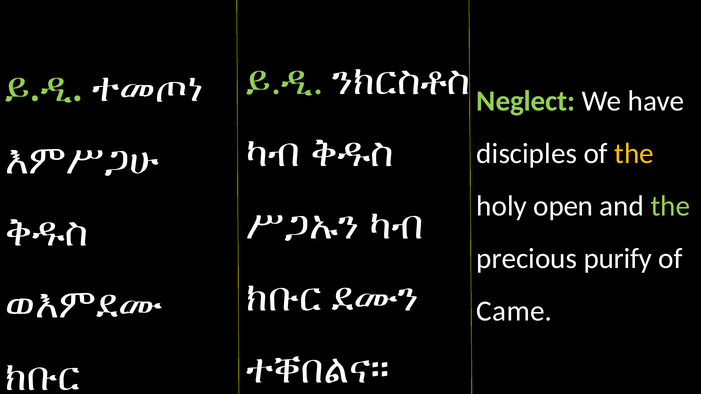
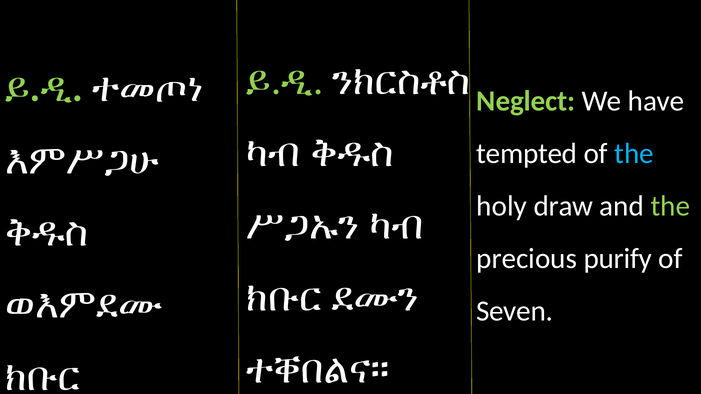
disciples: disciples -> tempted (527, 154)
the colour: yellow -> light blue (634, 154)
open: open -> draw (563, 206)
Came: Came -> Seven (515, 311)
